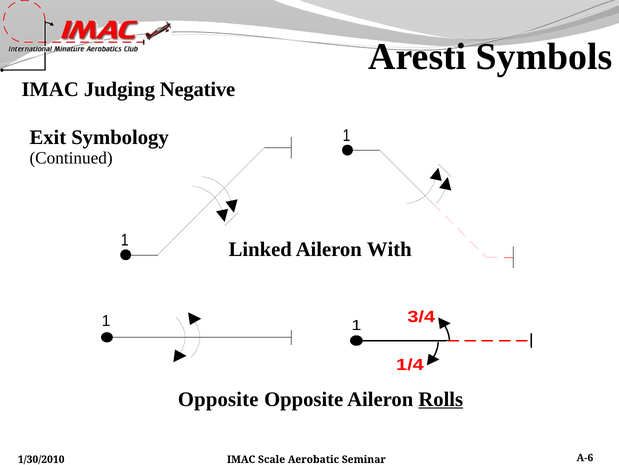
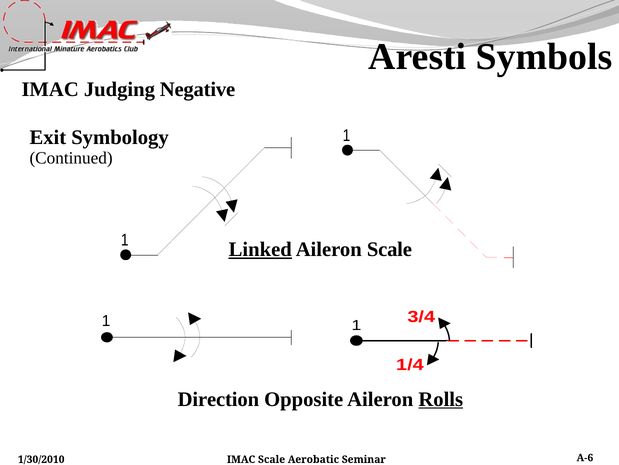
Linked underline: none -> present (260, 249)
Aileron With: With -> Scale (389, 249)
Opposite: Opposite -> Direction (218, 399)
